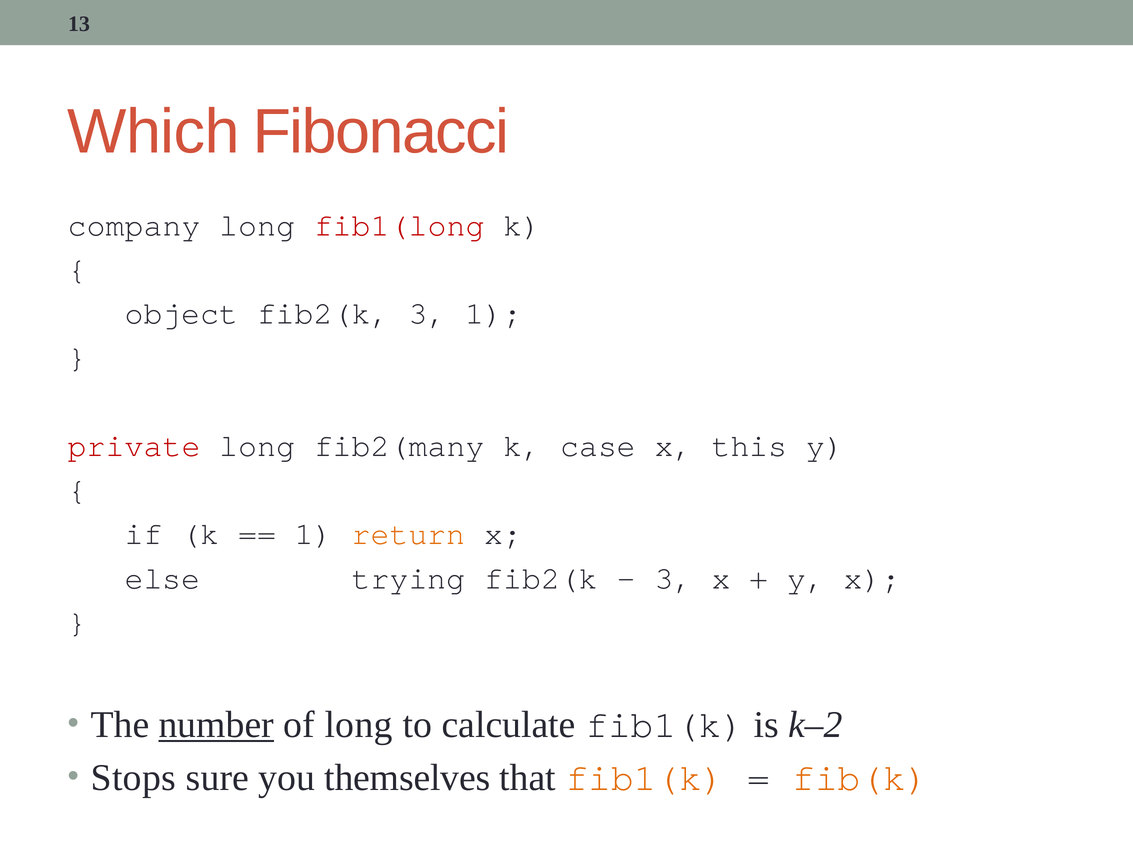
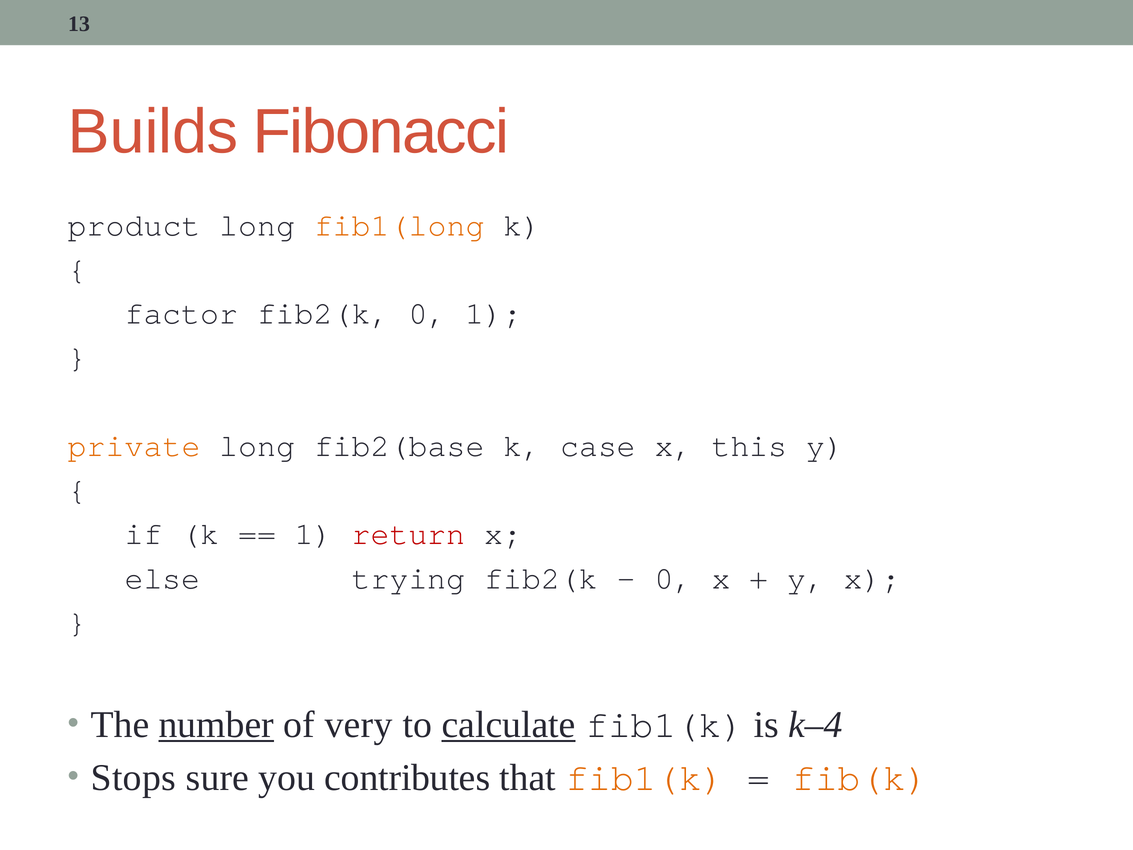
Which: Which -> Builds (153, 132)
company: company -> product (134, 225)
fib1(long colour: red -> orange (399, 225)
object: object -> factor (181, 313)
fib2(k 3: 3 -> 0 (428, 313)
private colour: red -> orange (134, 446)
fib2(many: fib2(many -> fib2(base (399, 446)
return colour: orange -> red (409, 534)
3: 3 -> 0 (674, 578)
of long: long -> very (359, 725)
calculate underline: none -> present (509, 725)
k–2: k–2 -> k–4 (815, 725)
themselves: themselves -> contributes (407, 777)
